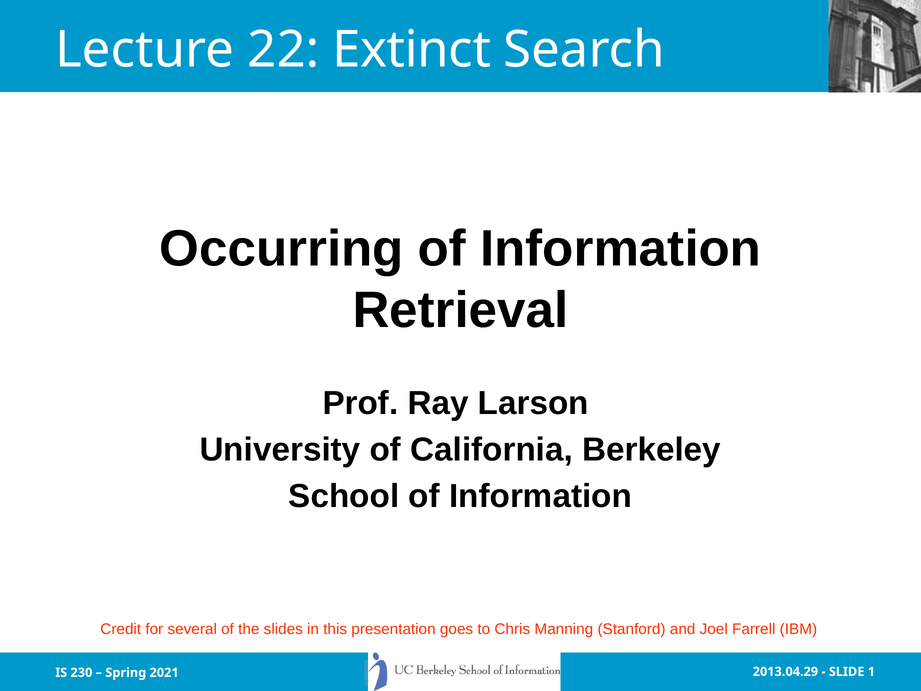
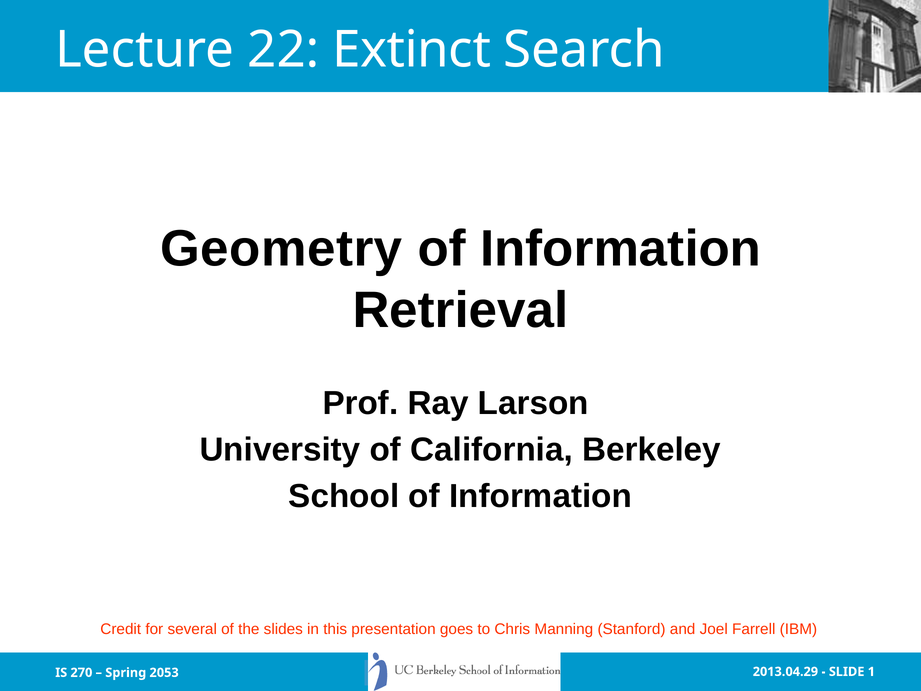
Occurring: Occurring -> Geometry (281, 249)
230: 230 -> 270 (81, 672)
2021: 2021 -> 2053 (164, 672)
